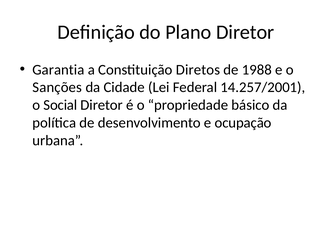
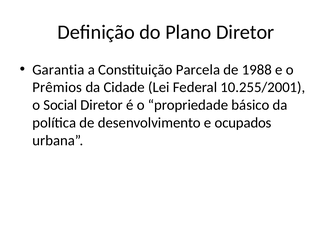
Diretos: Diretos -> Parcela (198, 70)
Sanções: Sanções -> Prêmios (57, 87)
14.257/2001: 14.257/2001 -> 10.255/2001 (263, 87)
ocupação: ocupação -> ocupados (243, 123)
